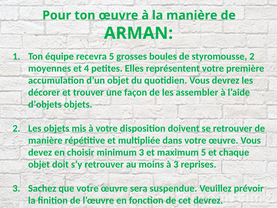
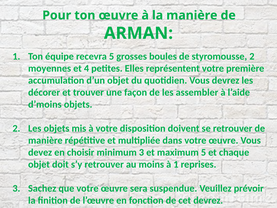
d’objets: d’objets -> d’moins (45, 104)
à 3: 3 -> 1 (176, 164)
